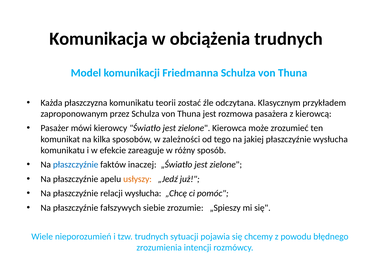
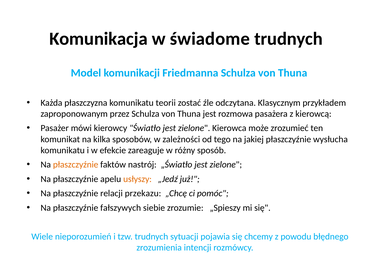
obciążenia: obciążenia -> świadome (210, 39)
płaszczyźnie colour: blue -> orange (76, 165)
inaczej: inaczej -> nastrój (142, 165)
relacji wysłucha: wysłucha -> przekazu (143, 193)
